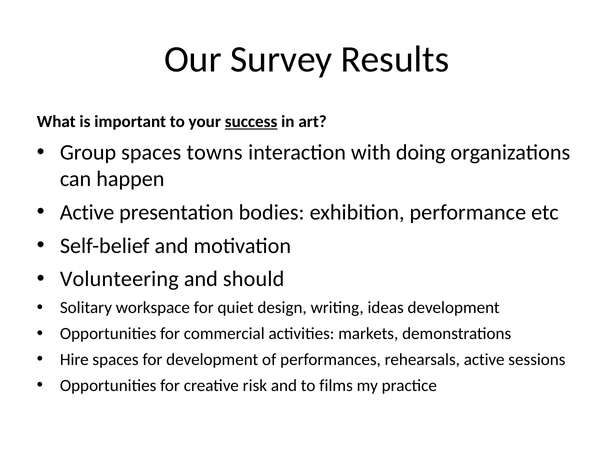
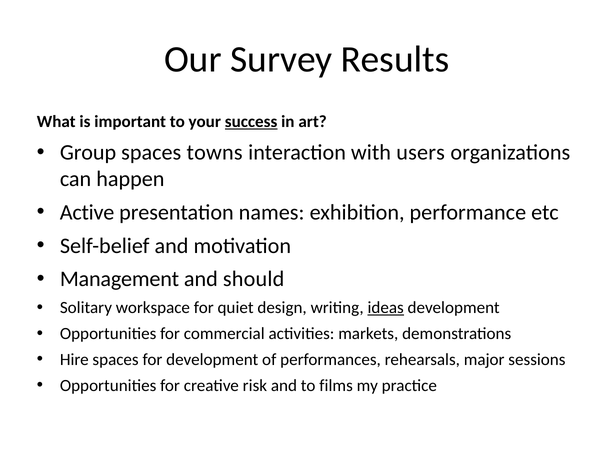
doing: doing -> users (421, 153)
bodies: bodies -> names (272, 213)
Volunteering: Volunteering -> Management (119, 279)
ideas underline: none -> present (386, 308)
rehearsals active: active -> major (484, 360)
